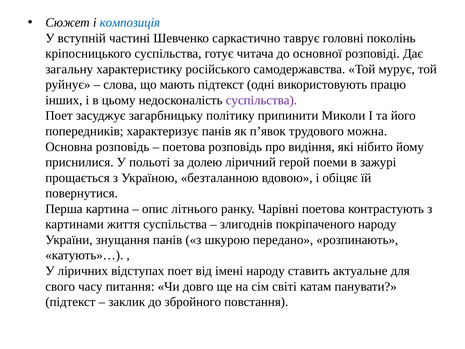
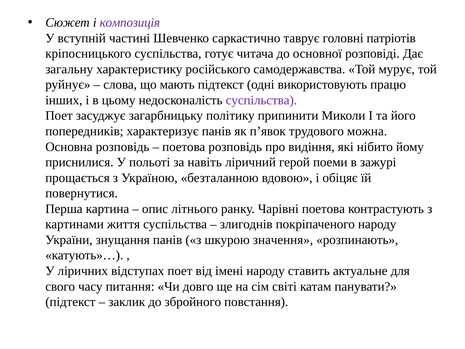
композиція colour: blue -> purple (130, 23)
поколінь: поколінь -> патріотів (391, 38)
долею: долею -> навіть (205, 162)
передано: передано -> значення (283, 240)
